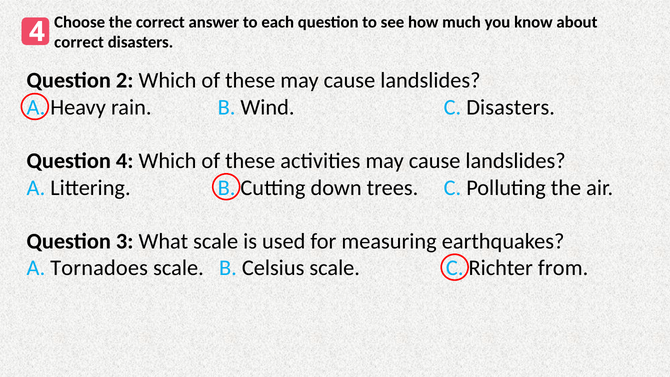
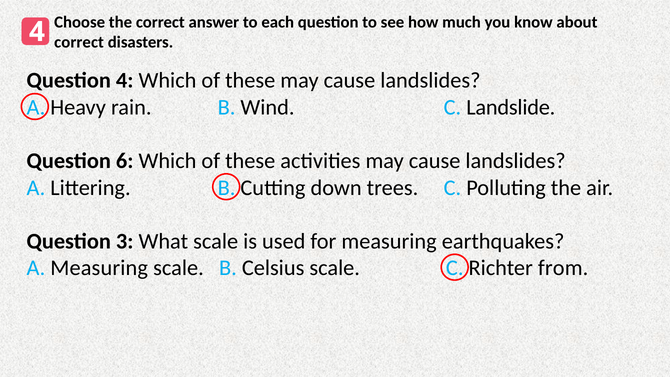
Question 2: 2 -> 4 (125, 80)
C Disasters: Disasters -> Landslide (511, 107)
Question 4: 4 -> 6 (125, 161)
A Tornadoes: Tornadoes -> Measuring (99, 268)
